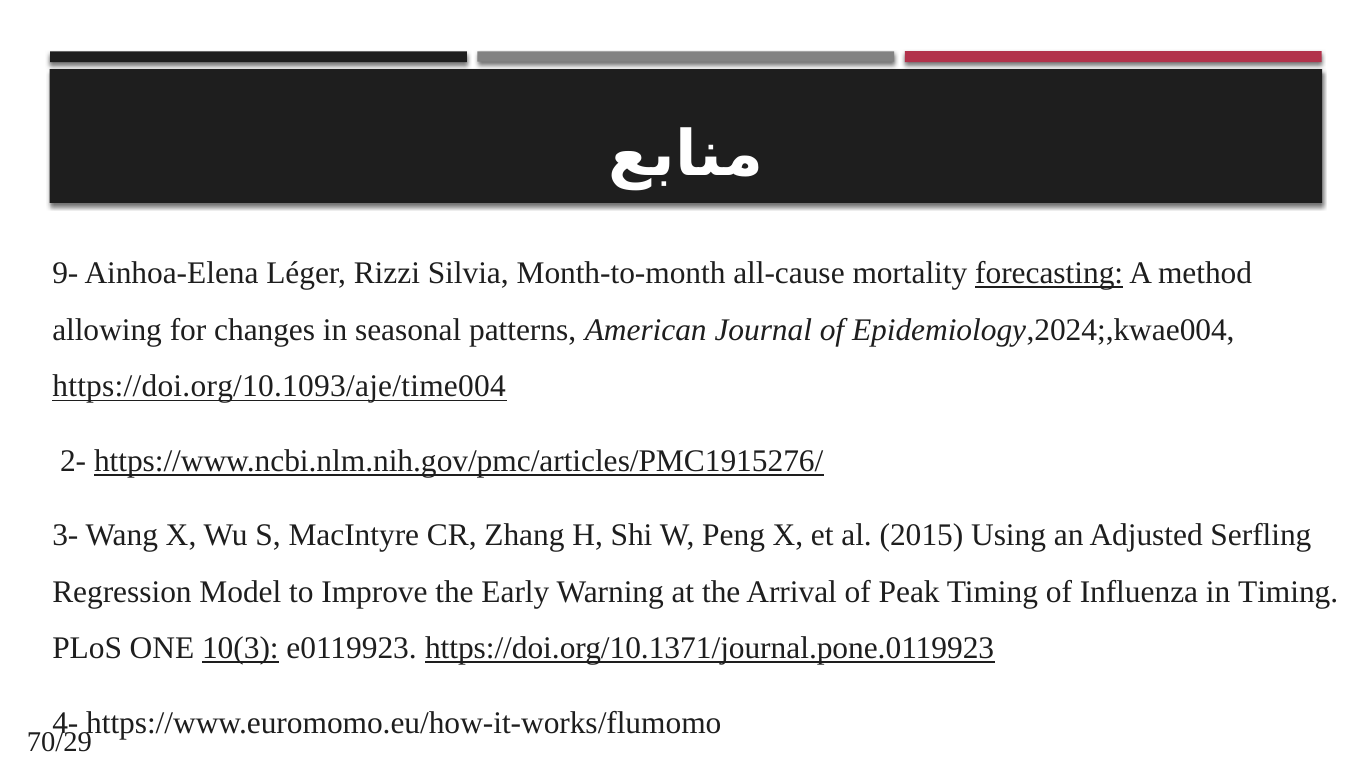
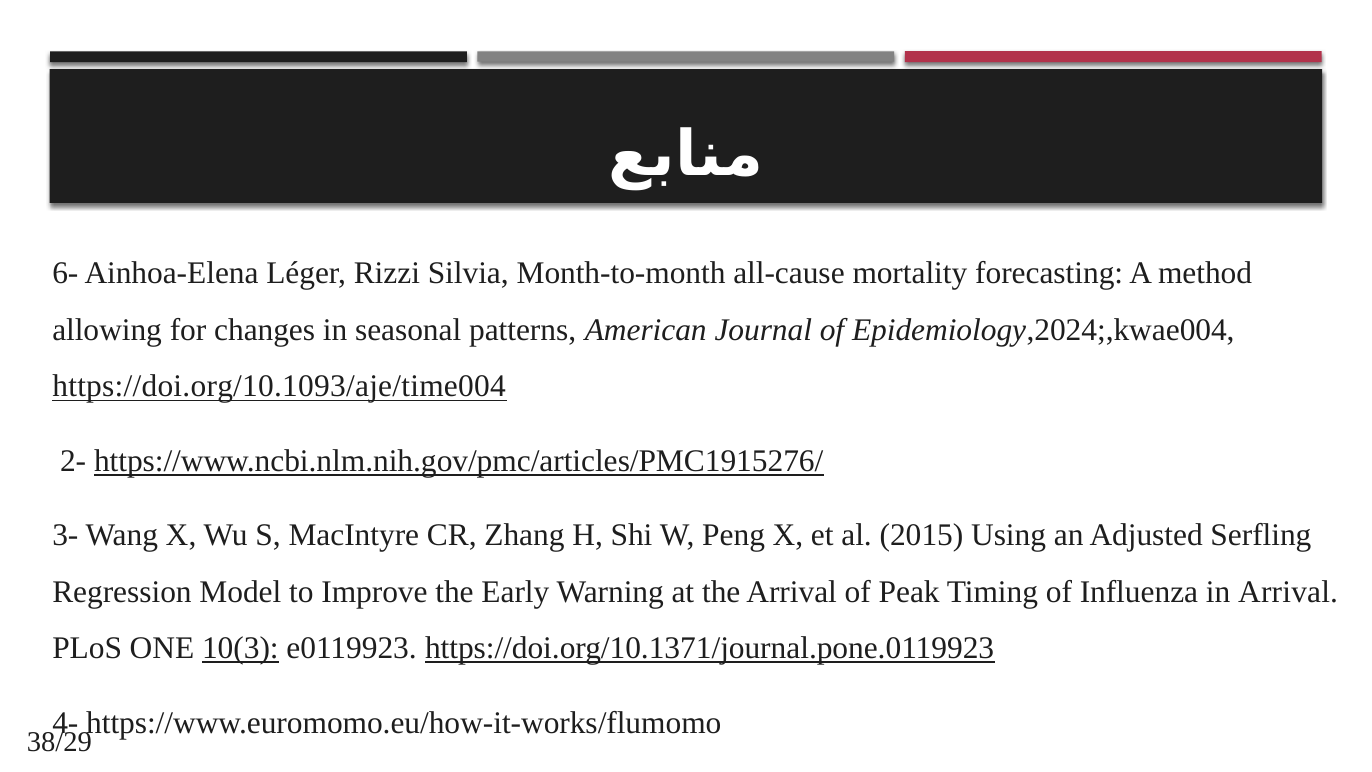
9-: 9- -> 6- (65, 273)
forecasting underline: present -> none (1049, 273)
in Timing: Timing -> Arrival (1288, 592)
70/29: 70/29 -> 38/29 (59, 742)
